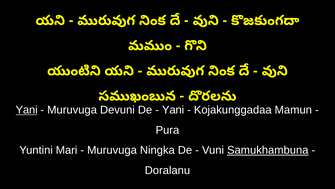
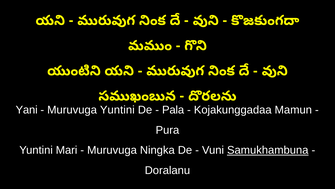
Yani underline: present -> none (27, 110)
Muruvuga Devuni: Devuni -> Yuntini (117, 110)
Yani: Yani -> Pala (173, 110)
